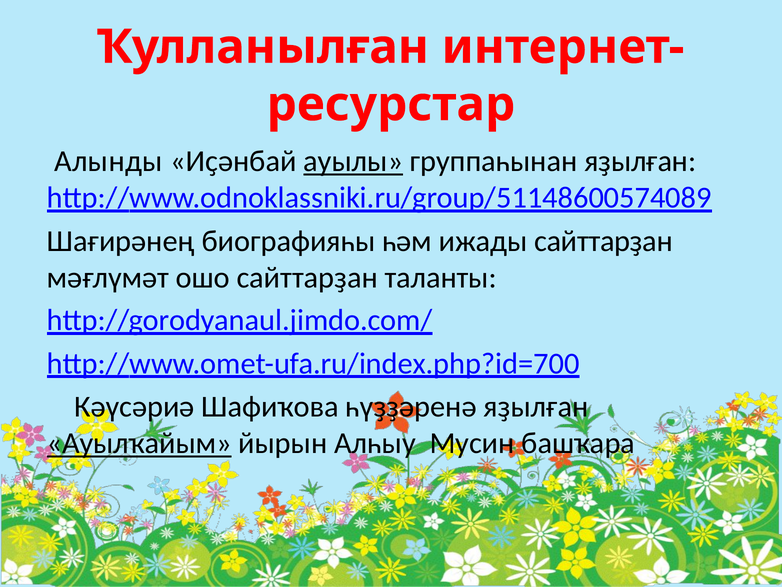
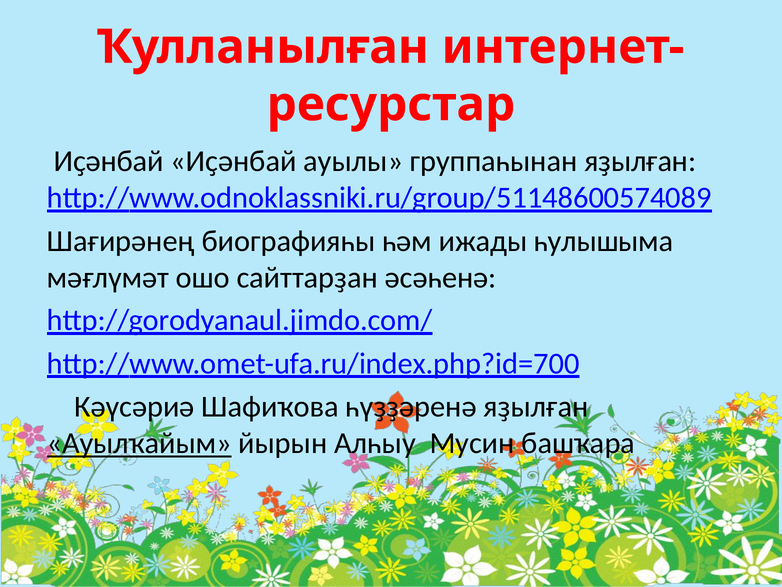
Алынды: Алынды -> Иҫәнбай (109, 161)
ауылы underline: present -> none (353, 161)
ижады сайттарҙан: сайттарҙан -> һулышыма (604, 241)
таланты: таланты -> әсәһенә (441, 277)
